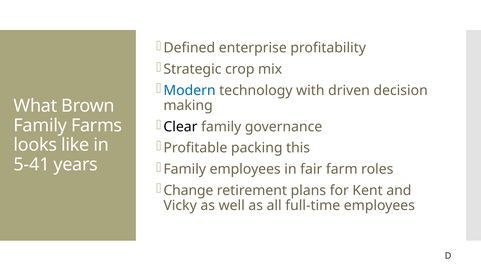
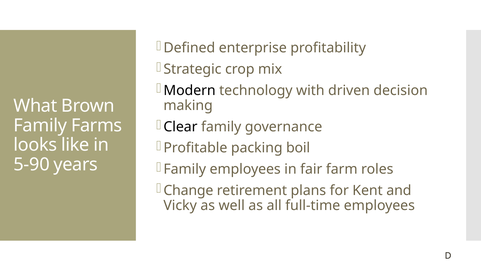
Modern colour: blue -> black (190, 90)
this: this -> boil (298, 148)
5-41: 5-41 -> 5-90 (32, 164)
